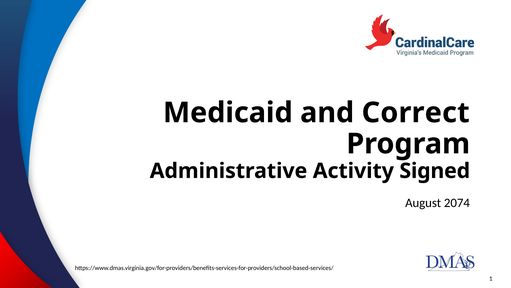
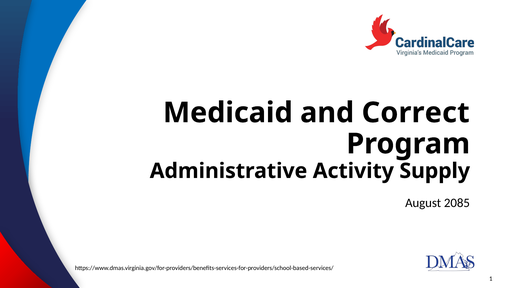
Signed: Signed -> Supply (435, 171)
2074: 2074 -> 2085 (457, 203)
